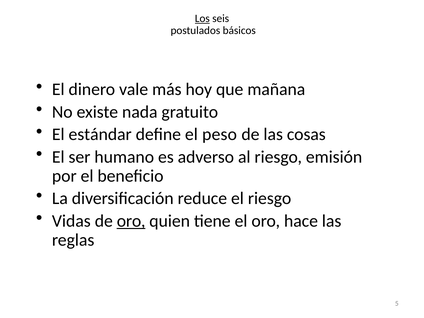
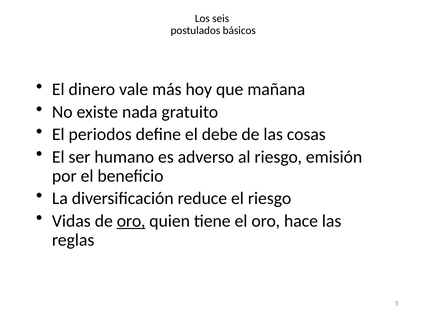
Los underline: present -> none (202, 18)
estándar: estándar -> periodos (100, 134)
peso: peso -> debe (220, 134)
